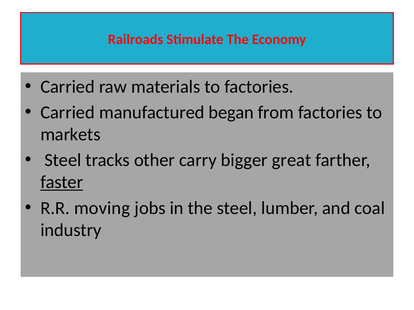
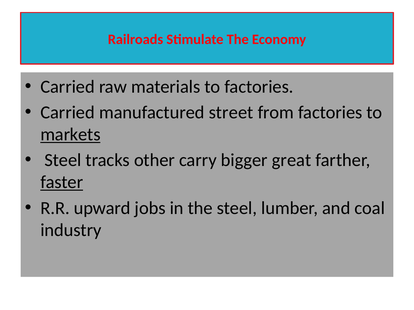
began: began -> street (231, 113)
markets underline: none -> present (70, 135)
moving: moving -> upward (102, 208)
